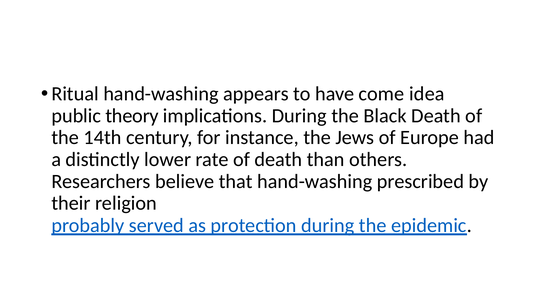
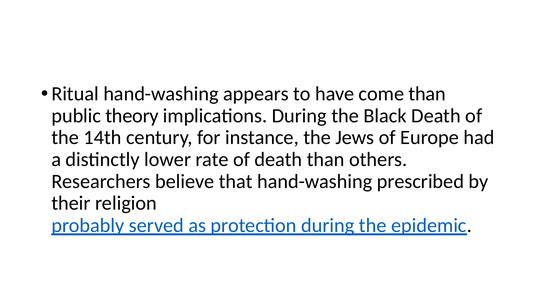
come idea: idea -> than (427, 94)
